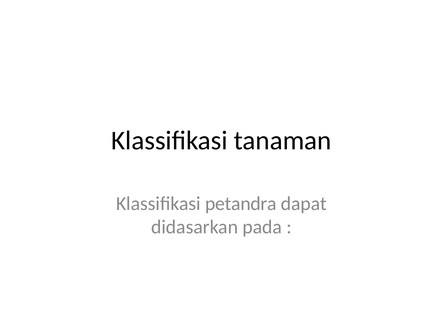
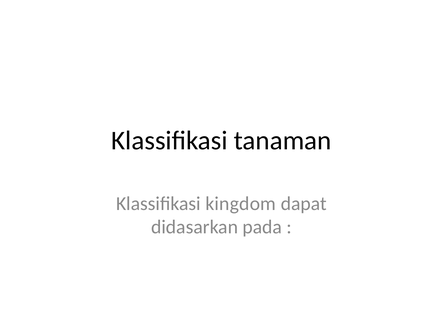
petandra: petandra -> kingdom (241, 204)
